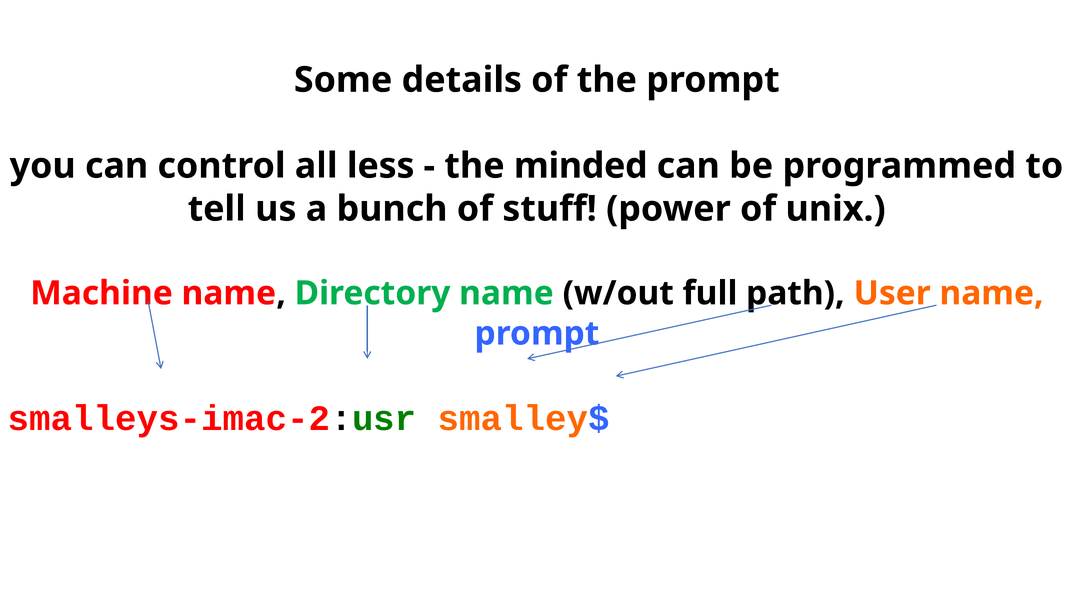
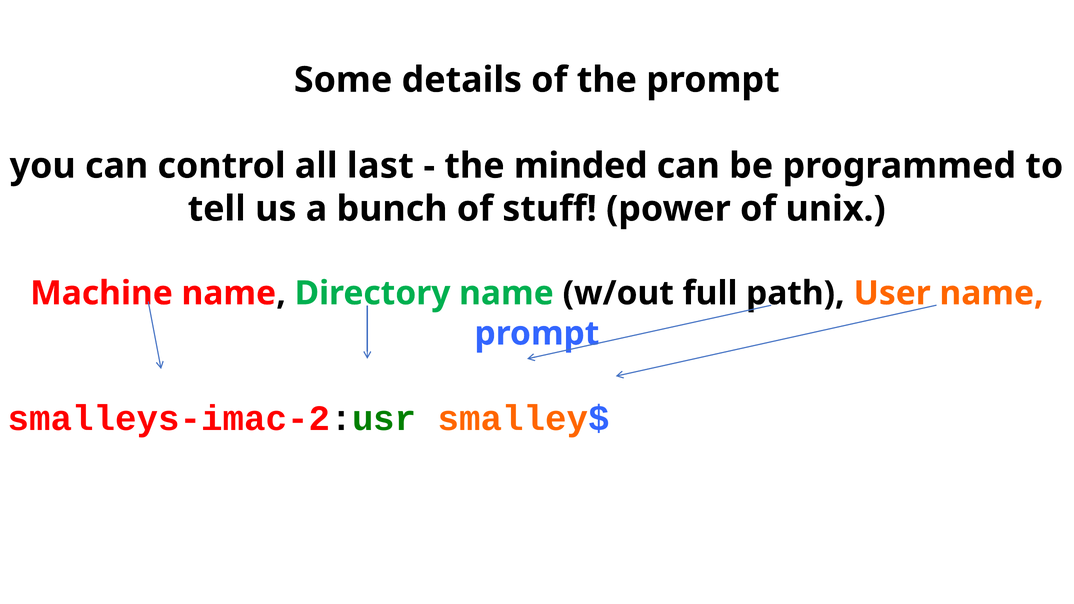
less: less -> last (380, 166)
